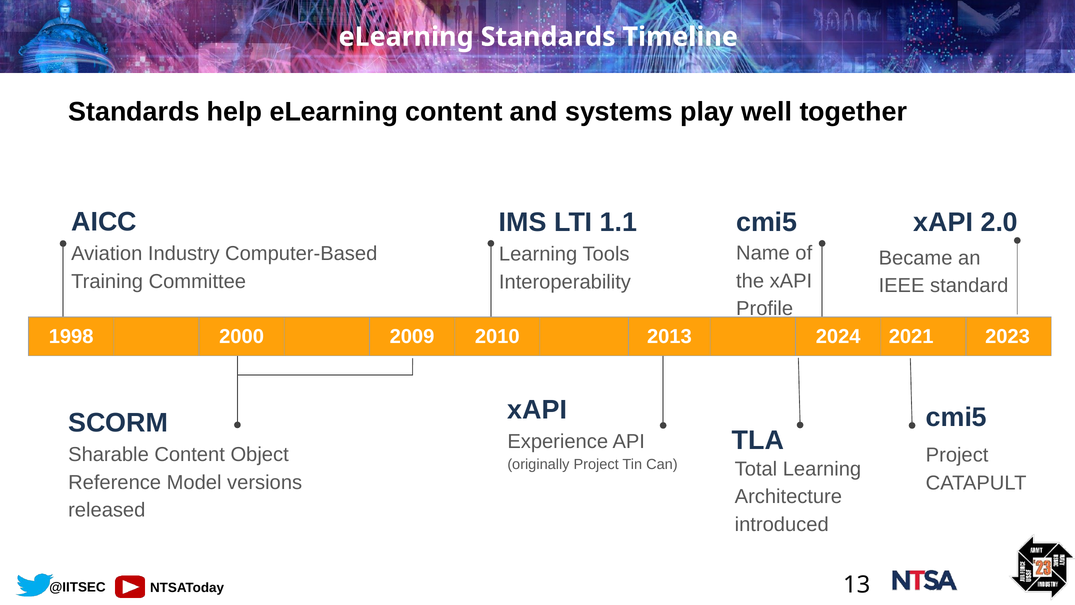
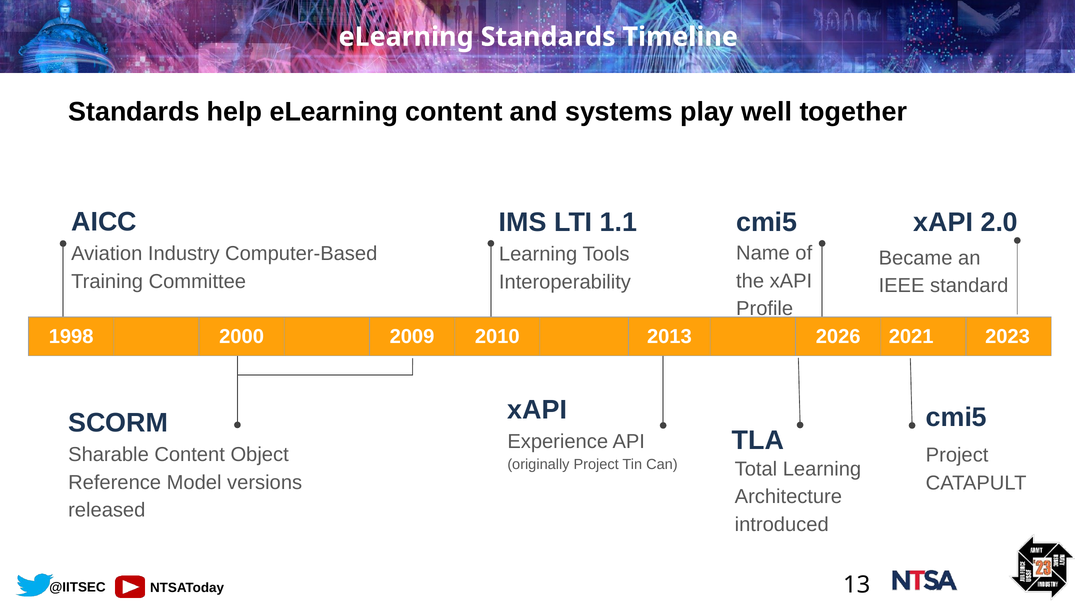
2024: 2024 -> 2026 (838, 336)
